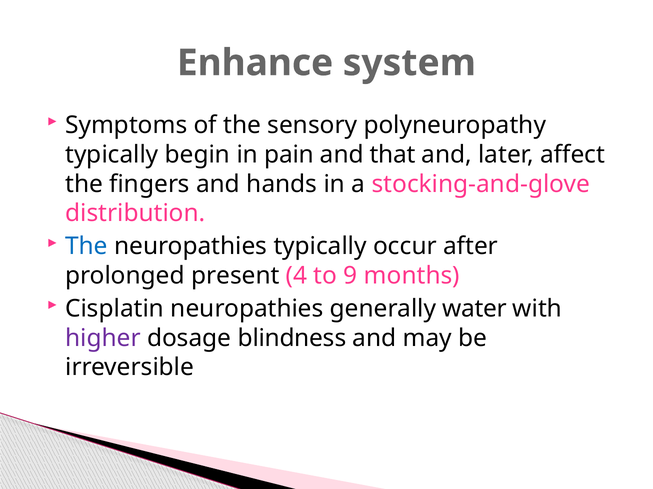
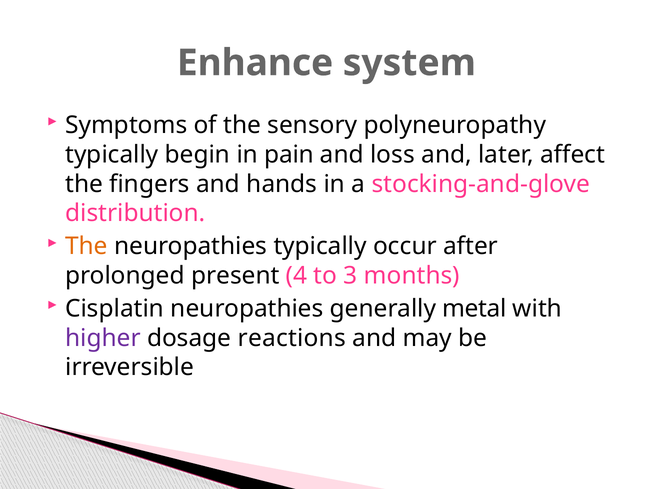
that: that -> loss (392, 155)
The colour: blue -> orange (86, 247)
9: 9 -> 3 (350, 276)
water: water -> metal (474, 309)
blindness: blindness -> reactions (292, 339)
